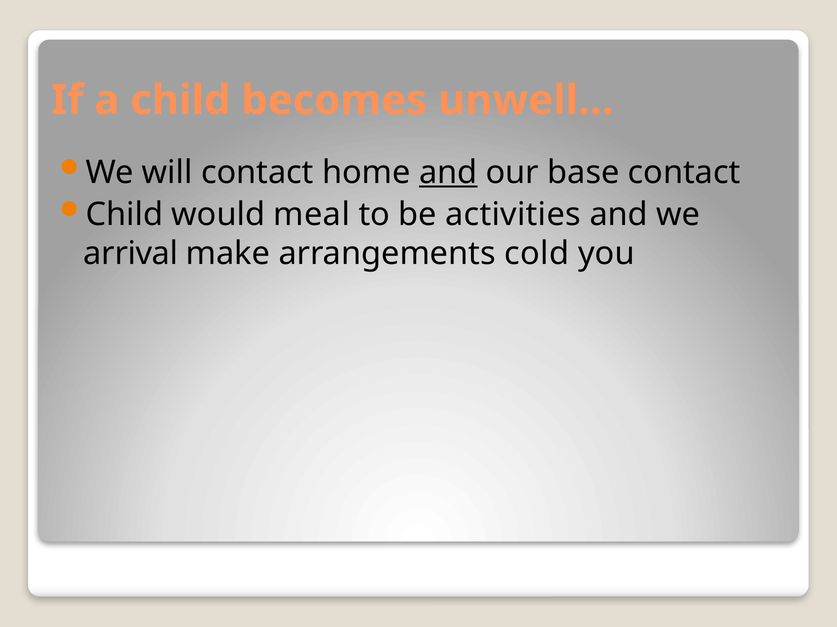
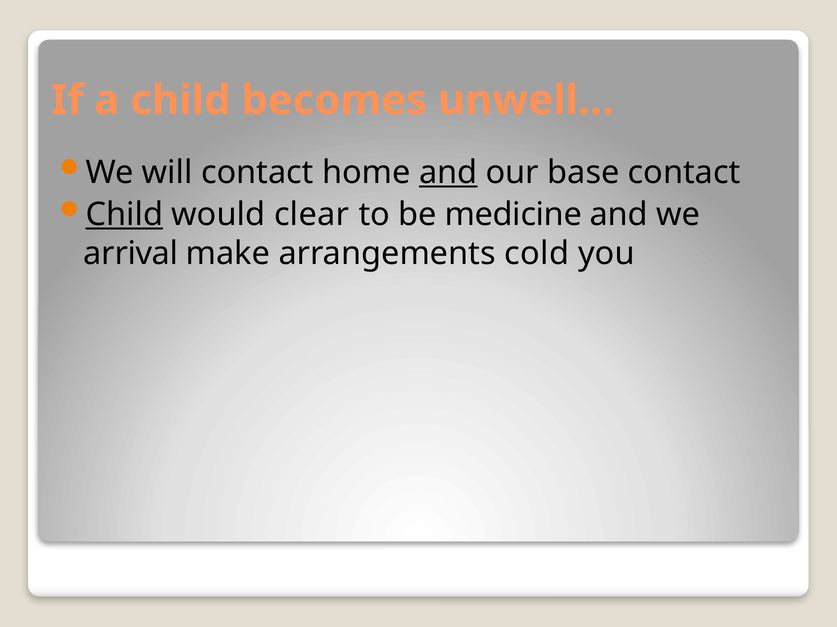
Child underline: none -> present (124, 215)
meal: meal -> clear (312, 215)
activities: activities -> medicine (513, 215)
